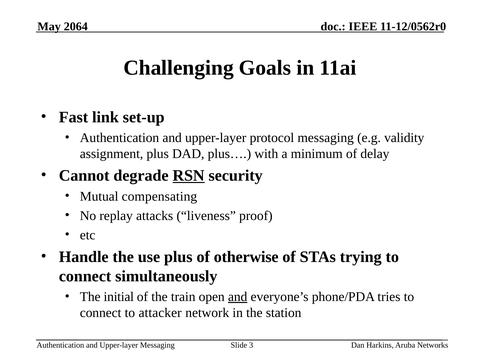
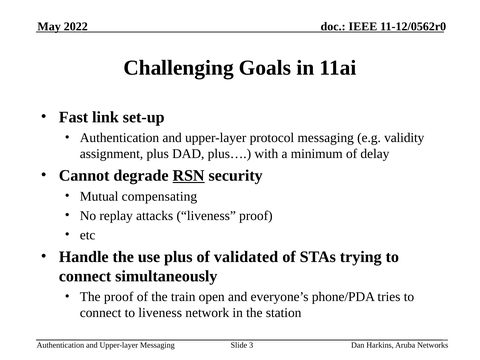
2064: 2064 -> 2022 (76, 27)
otherwise: otherwise -> validated (246, 257)
The initial: initial -> proof (119, 297)
and underline: present -> none (238, 297)
to attacker: attacker -> liveness (160, 313)
